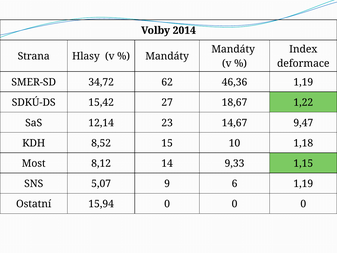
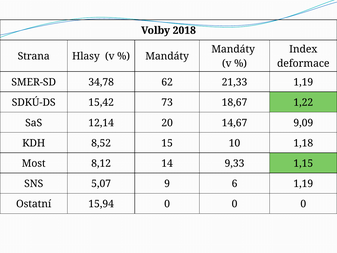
2014: 2014 -> 2018 (184, 30)
34,72: 34,72 -> 34,78 (101, 82)
46,36: 46,36 -> 21,33 (235, 82)
27: 27 -> 73 (167, 102)
23: 23 -> 20 (167, 123)
9,47: 9,47 -> 9,09 (303, 123)
